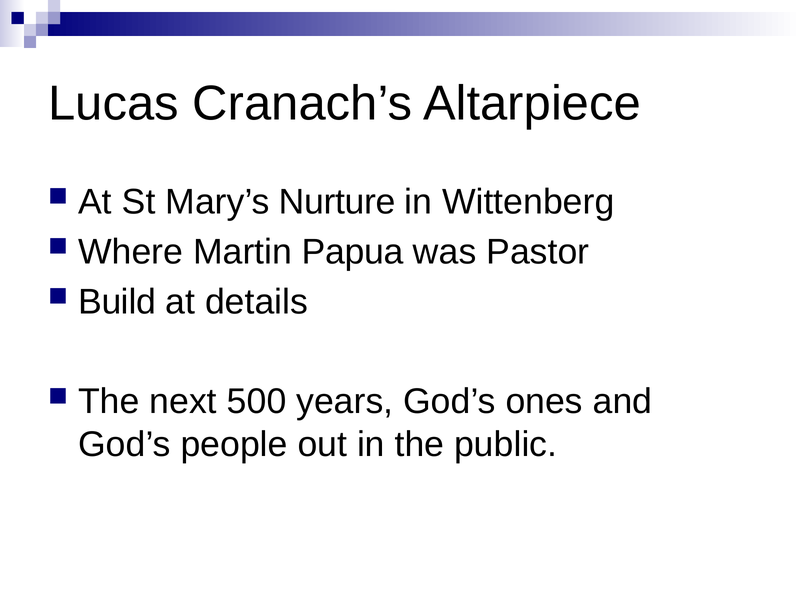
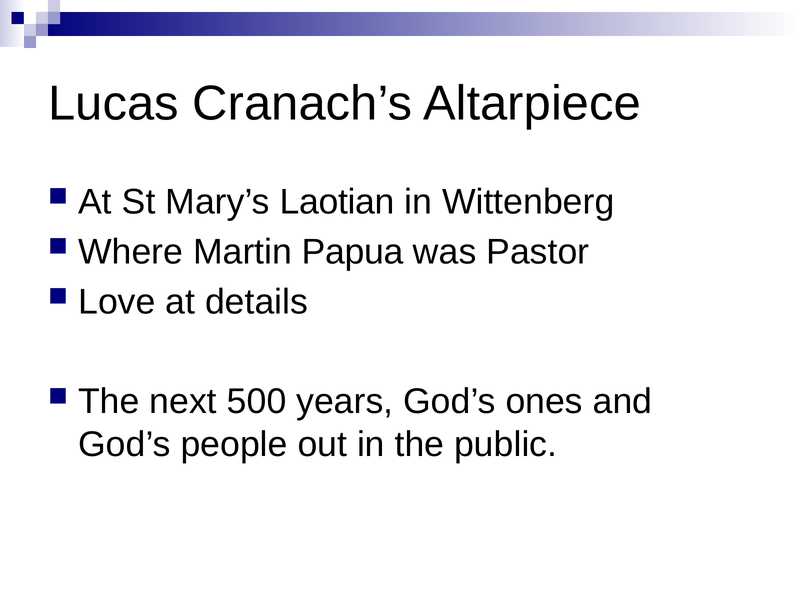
Nurture: Nurture -> Laotian (337, 202)
Build: Build -> Love (117, 301)
